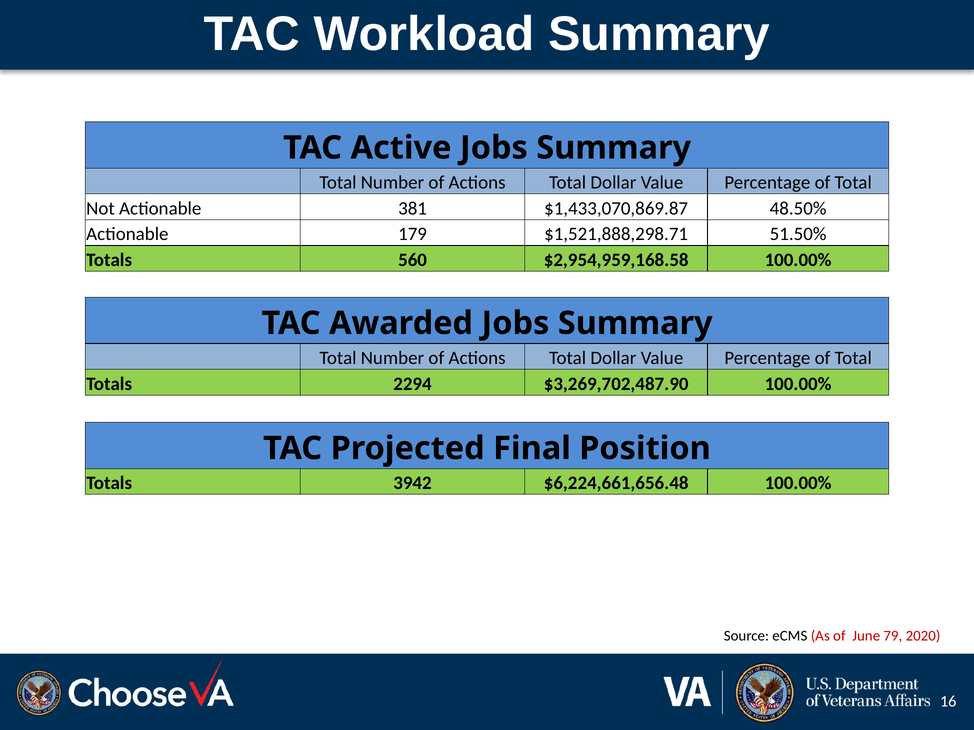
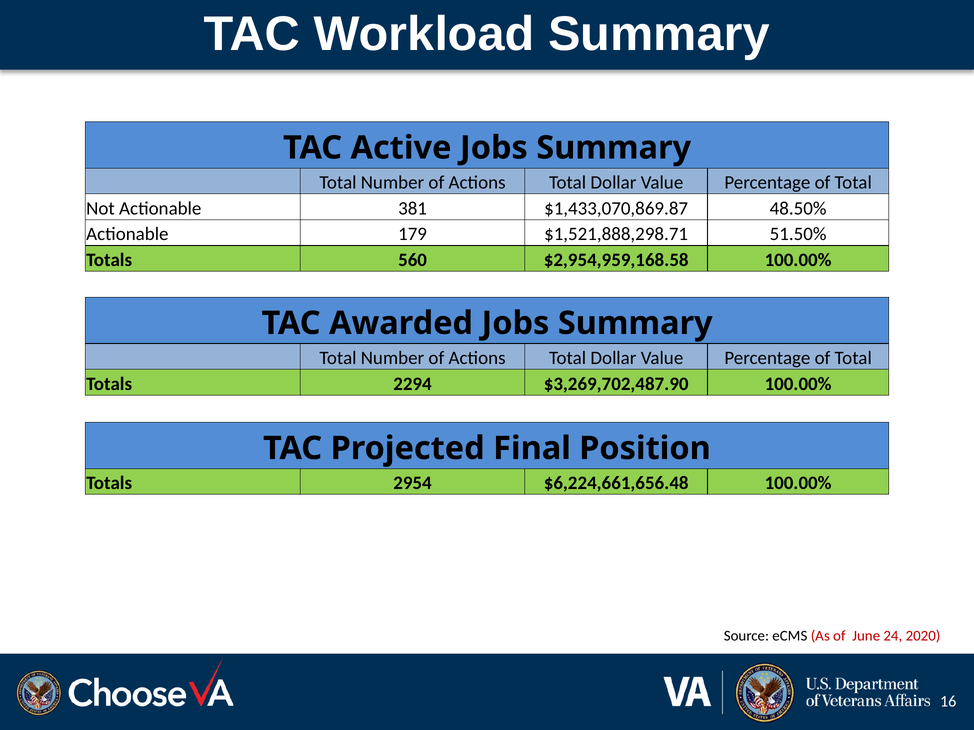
3942: 3942 -> 2954 (412, 483)
79: 79 -> 24 (893, 636)
